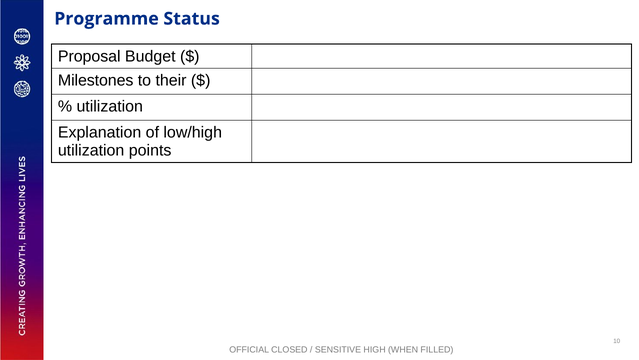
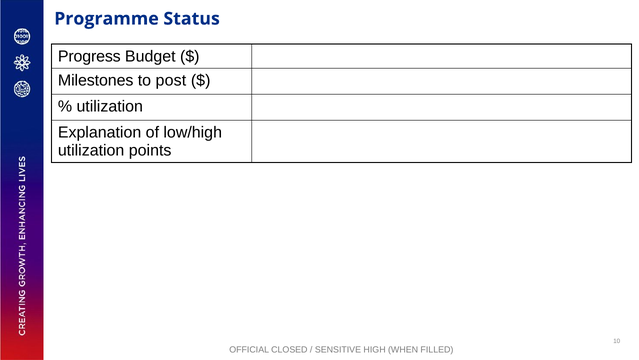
Proposal: Proposal -> Progress (89, 56)
their: their -> post (171, 81)
